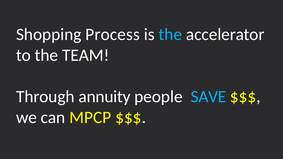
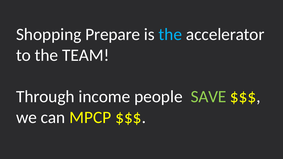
Process: Process -> Prepare (113, 34)
annuity: annuity -> income (104, 97)
SAVE colour: light blue -> light green (209, 97)
